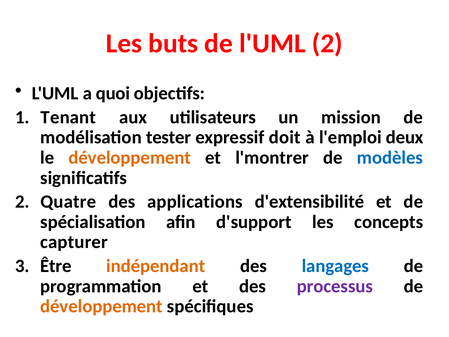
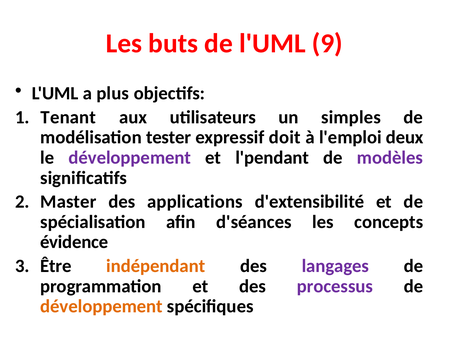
l'UML 2: 2 -> 9 (327, 43)
quoi: quoi -> plus (113, 93)
mission: mission -> simples (351, 117)
développement colour: orange -> purple (130, 158)
l'montrer: l'montrer -> l'pendant (272, 158)
modèles colour: blue -> purple (390, 158)
Quatre: Quatre -> Master (68, 202)
d'support: d'support -> d'séances (254, 222)
capturer: capturer -> évidence (74, 242)
langages colour: blue -> purple (335, 266)
